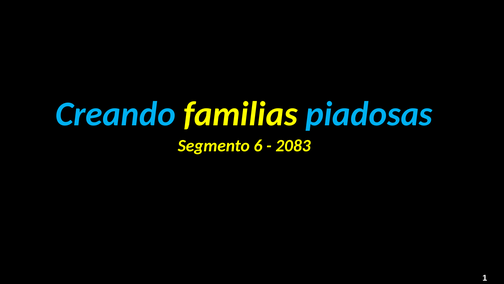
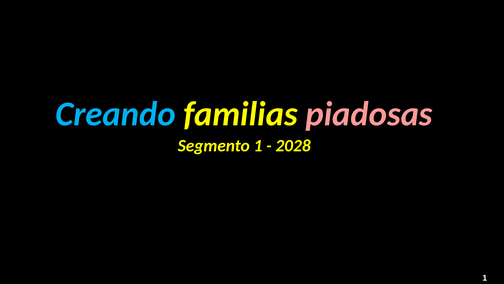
piadosas colour: light blue -> pink (369, 114)
Segmento 6: 6 -> 1 (258, 146)
2083: 2083 -> 2028 (293, 146)
